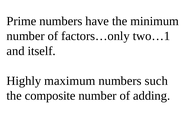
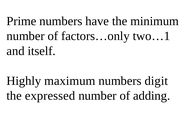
such: such -> digit (156, 81)
composite: composite -> expressed (50, 96)
